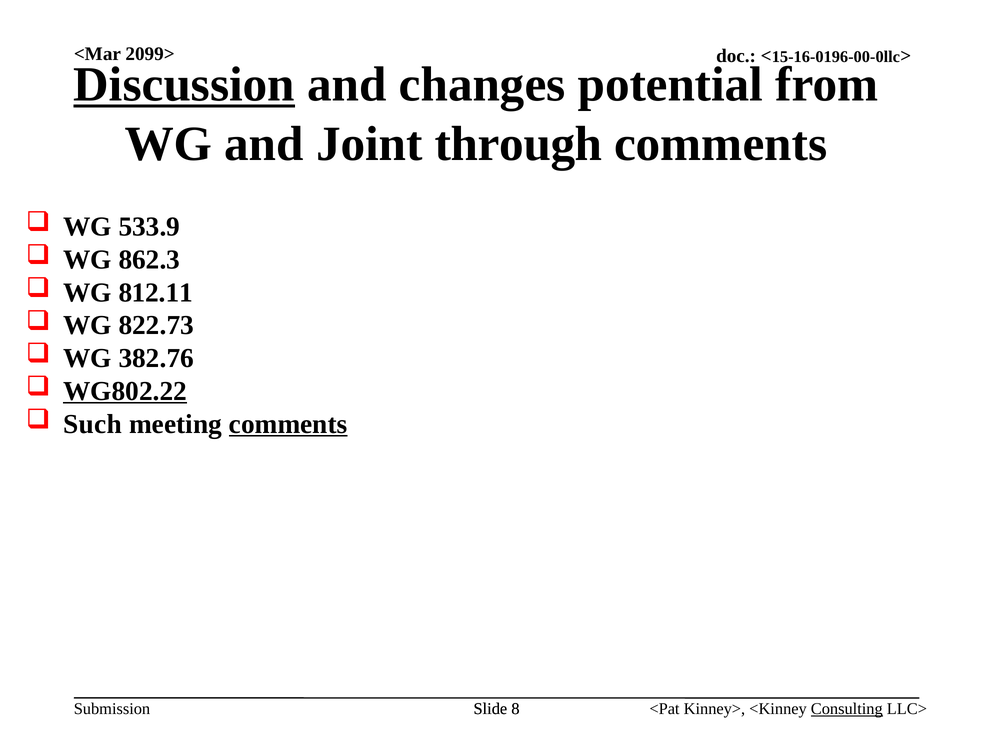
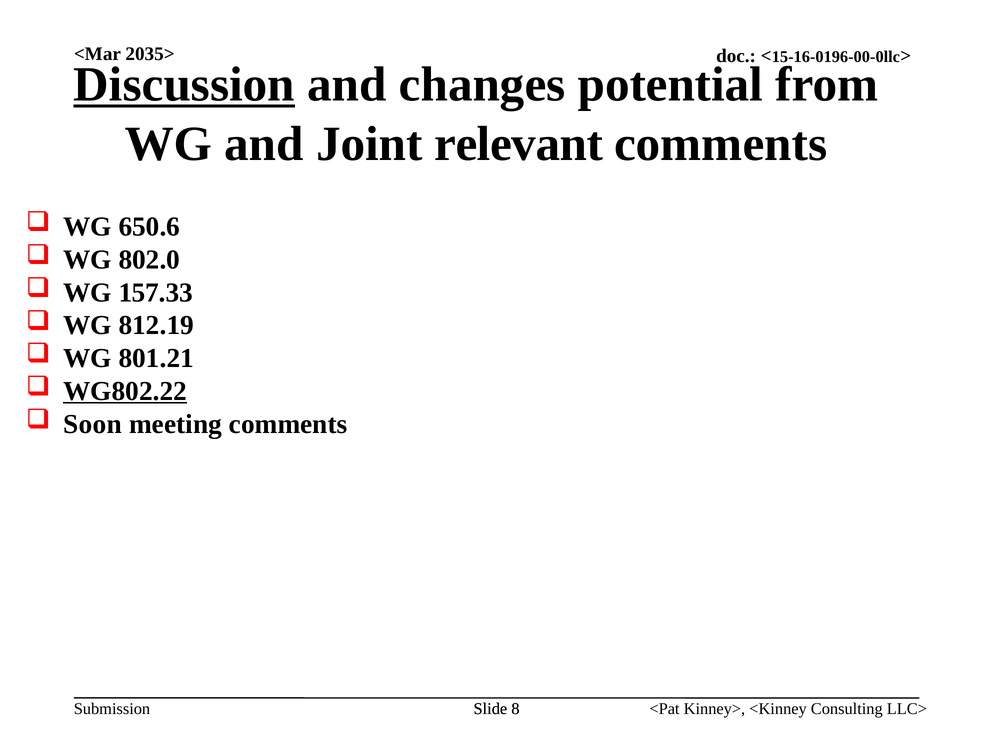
2099>: 2099> -> 2035> (150, 54)
through: through -> relevant (519, 144)
533.9: 533.9 -> 650.6 (149, 227)
862.3: 862.3 -> 802.0 (149, 260)
812.11: 812.11 -> 157.33 (156, 292)
822.73: 822.73 -> 812.19 (156, 325)
382.76: 382.76 -> 801.21 (156, 358)
Such: Such -> Soon (93, 424)
comments underline: present -> none (288, 424)
Consulting underline: present -> none (847, 709)
